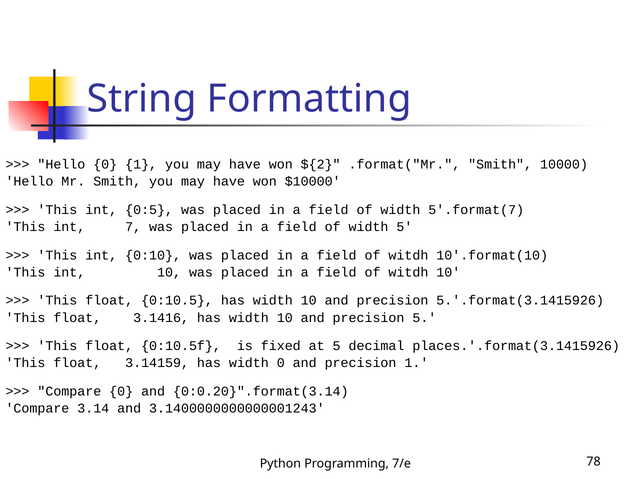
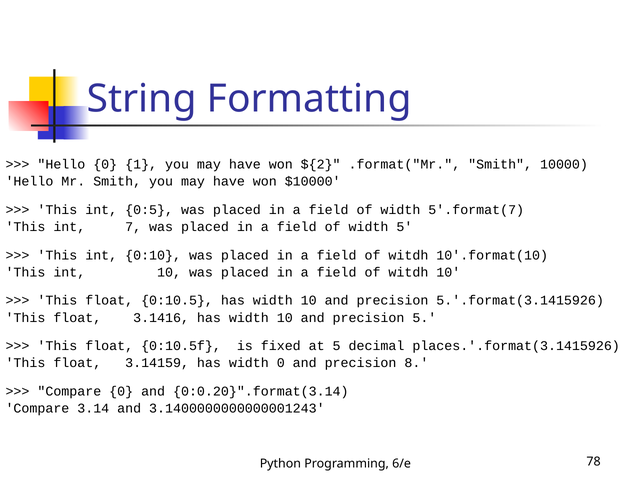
precision 1: 1 -> 8 (416, 363)
7/e: 7/e -> 6/e (402, 464)
